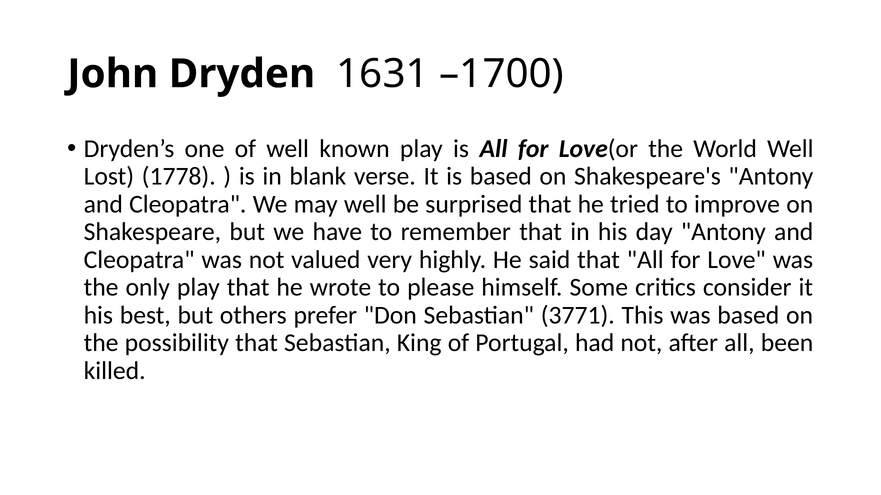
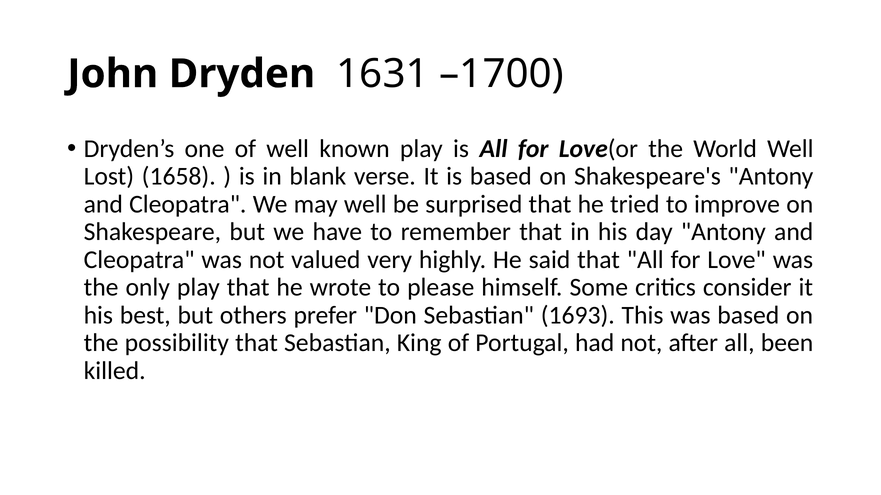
1778: 1778 -> 1658 (179, 177)
3771: 3771 -> 1693 (578, 315)
